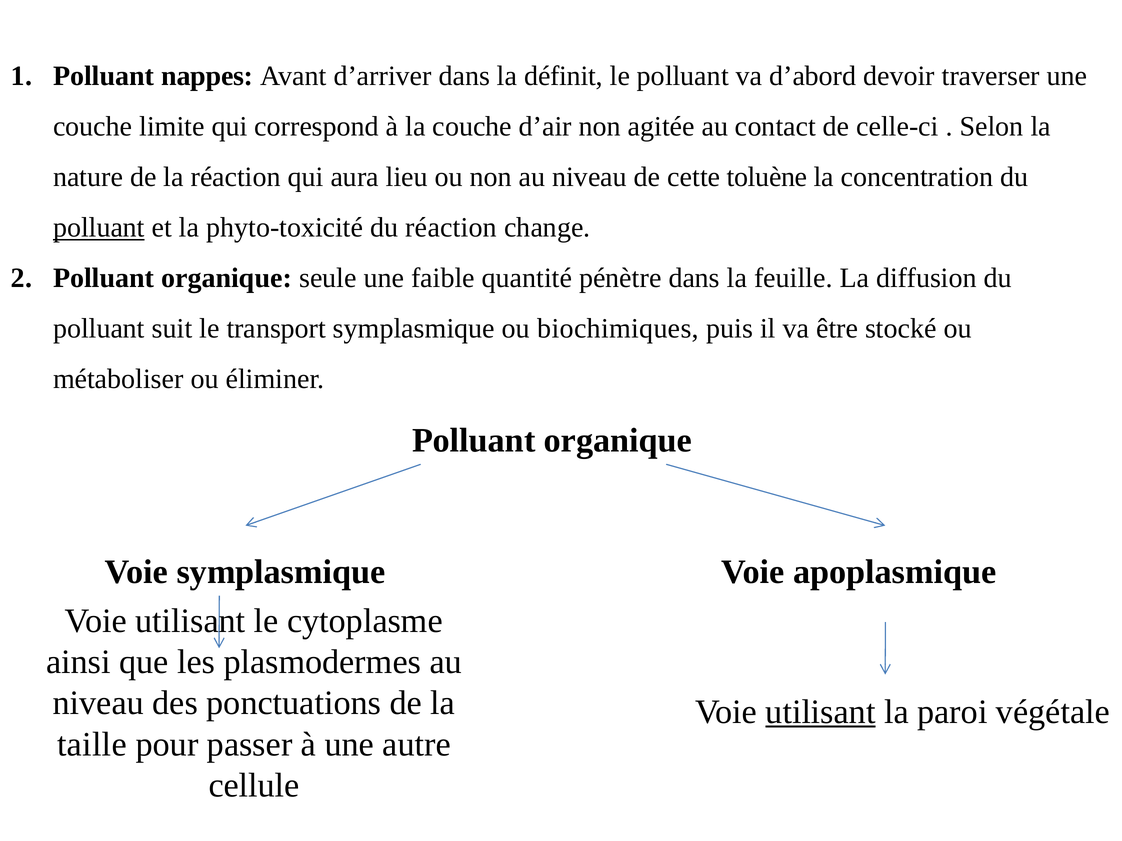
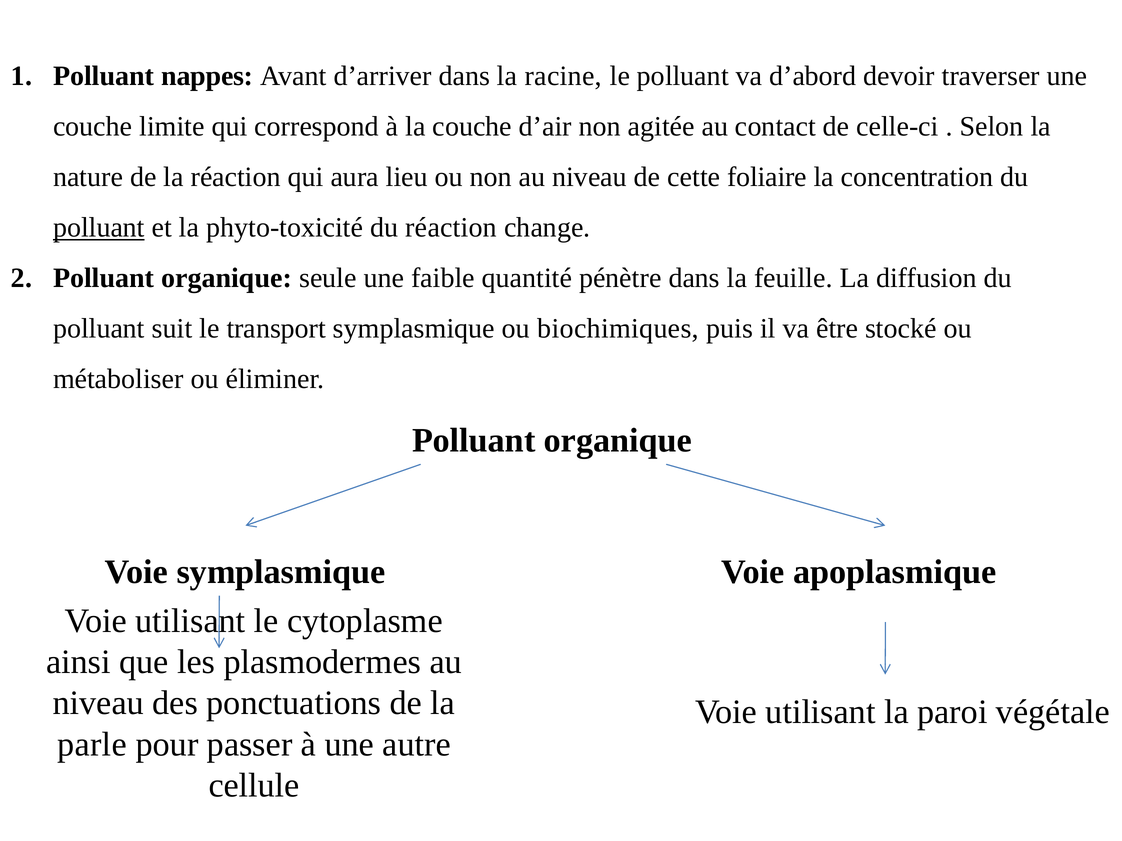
définit: définit -> racine (563, 76)
toluène: toluène -> foliaire (767, 177)
utilisant underline: present -> none (821, 712)
taille: taille -> parle (92, 745)
